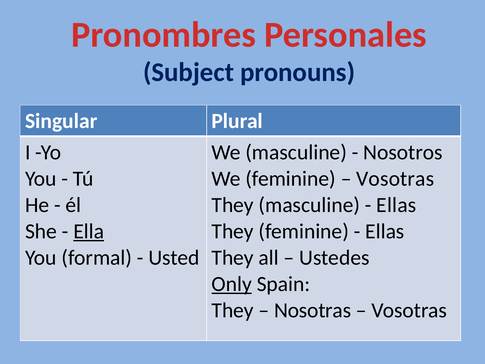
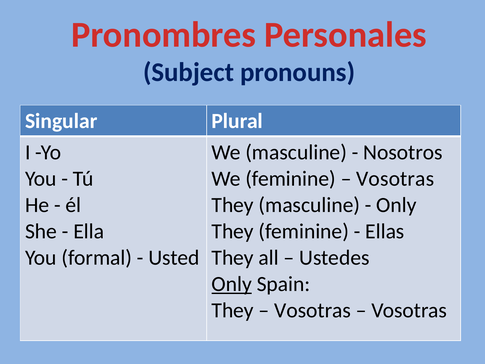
Ellas: Ellas -> Only (396, 205)
Ella underline: present -> none (89, 231)
Nosotras: Nosotras -> Vosotras (313, 310)
